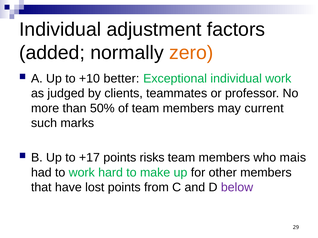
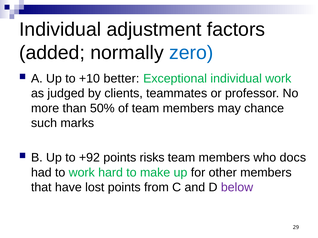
zero colour: orange -> blue (191, 53)
current: current -> chance (264, 108)
+17: +17 -> +92 (89, 158)
mais: mais -> docs (293, 158)
